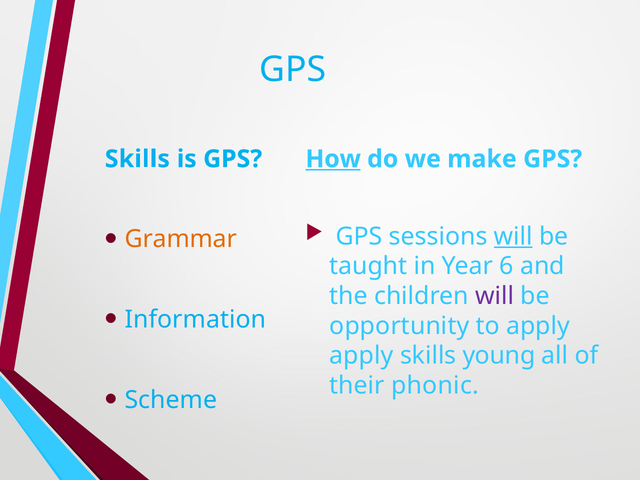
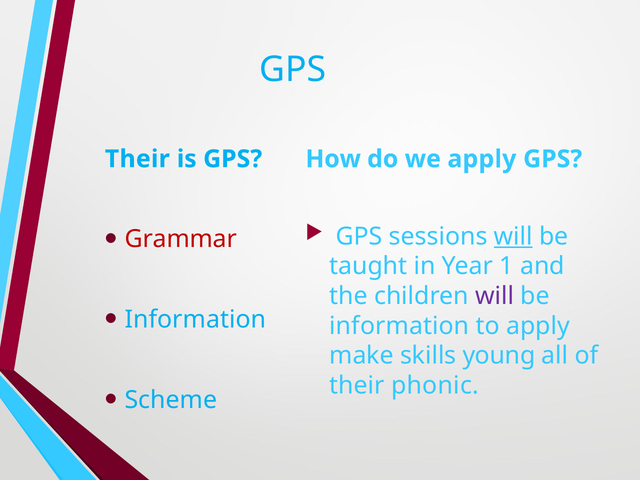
Skills: Skills -> Their (137, 159)
How underline: present -> none (333, 159)
we make: make -> apply (482, 159)
Grammar colour: orange -> red (181, 239)
6: 6 -> 1 (506, 266)
opportunity: opportunity -> information (399, 326)
apply: apply -> make (362, 356)
